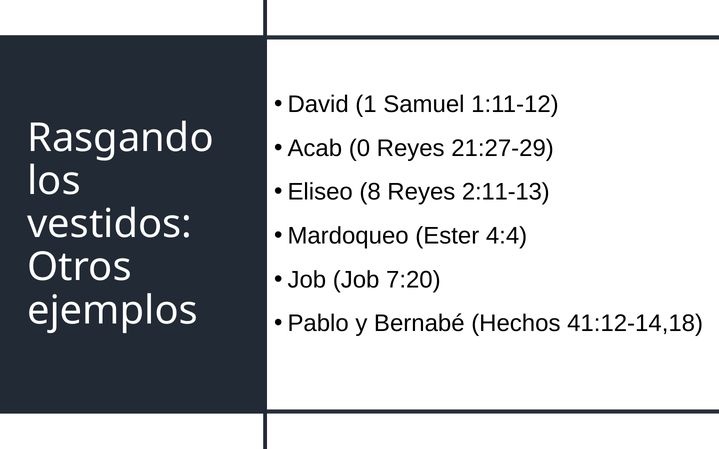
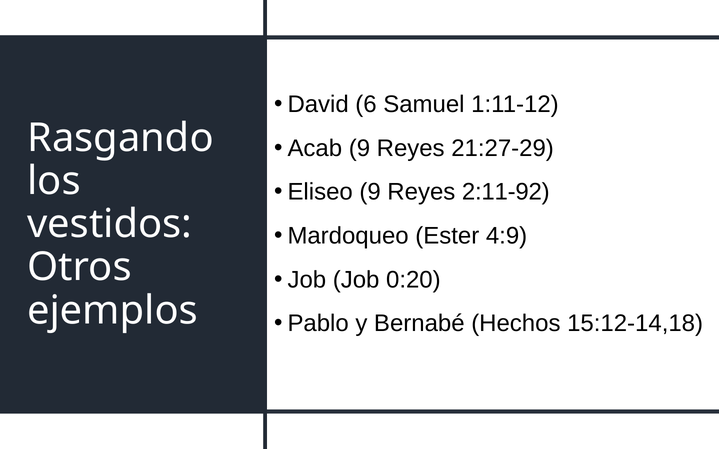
1: 1 -> 6 (366, 104)
Acab 0: 0 -> 9 (359, 148)
Eliseo 8: 8 -> 9 (370, 192)
2:11-13: 2:11-13 -> 2:11-92 (506, 192)
4:4: 4:4 -> 4:9 (507, 236)
7:20: 7:20 -> 0:20 (413, 280)
41:12-14,18: 41:12-14,18 -> 15:12-14,18 (635, 324)
